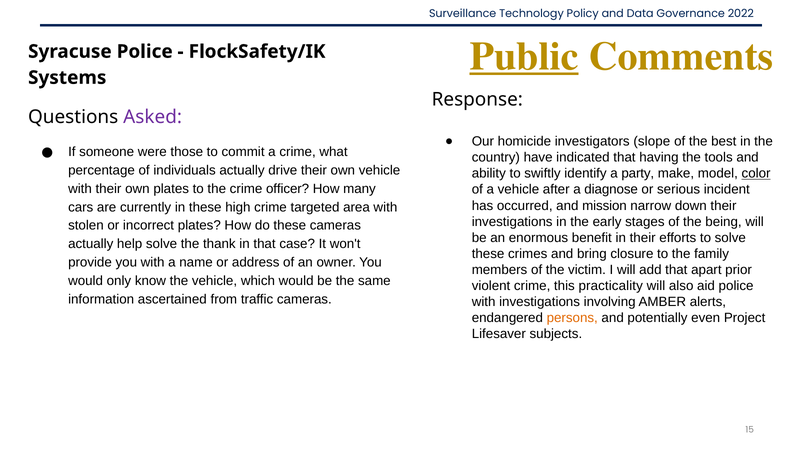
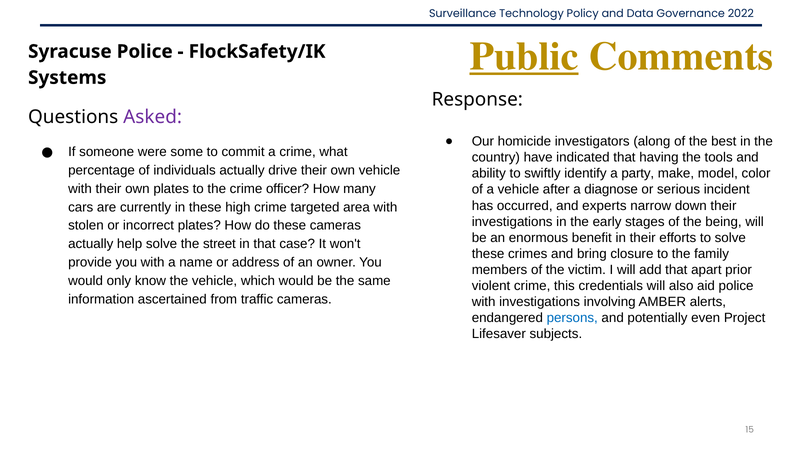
slope: slope -> along (652, 141)
those: those -> some (187, 152)
color underline: present -> none (756, 174)
mission: mission -> experts (604, 206)
thank: thank -> street (219, 244)
practicality: practicality -> credentials (611, 286)
persons colour: orange -> blue (572, 318)
